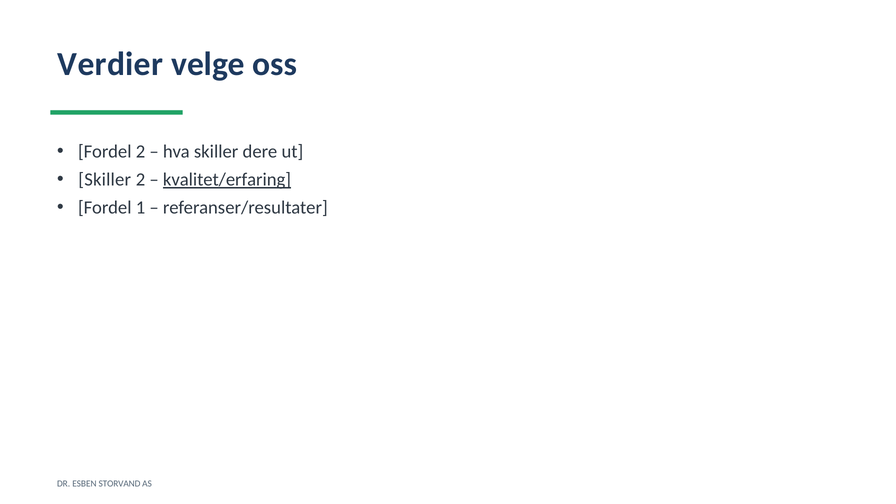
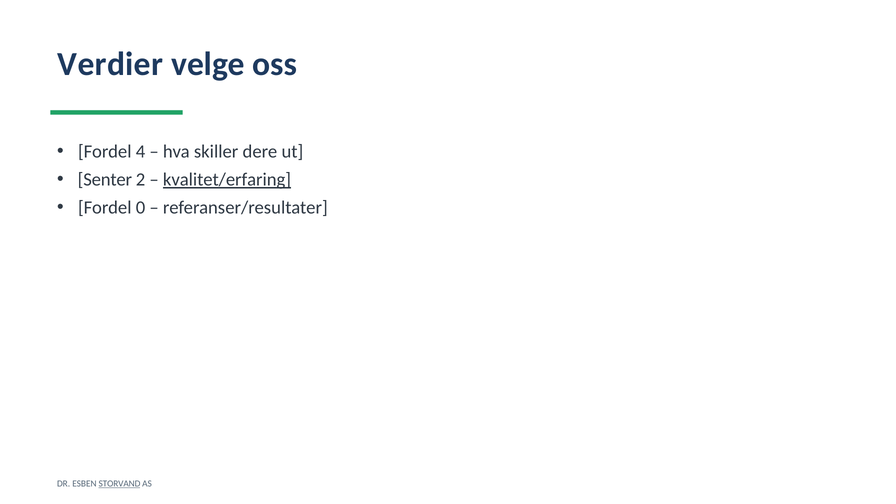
Fordel 2: 2 -> 4 (141, 152)
Skiller: Skiller -> Senter (105, 180)
1: 1 -> 0 (141, 208)
STORVAND underline: none -> present (119, 484)
